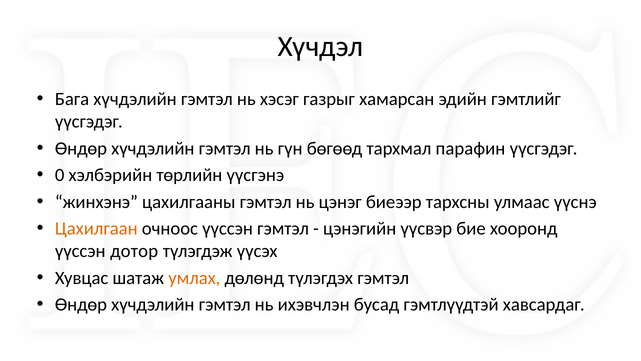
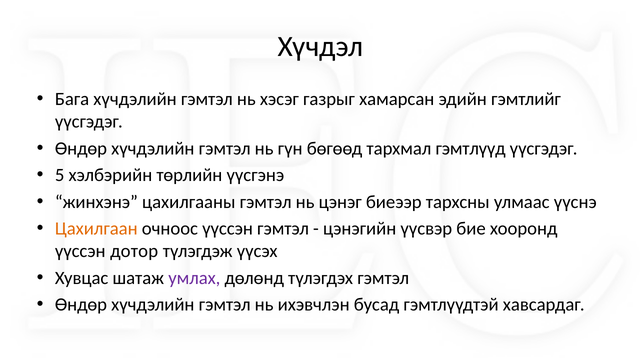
парафин: парафин -> гэмтлүүд (471, 148)
0: 0 -> 5 (60, 175)
умлах colour: orange -> purple (194, 278)
